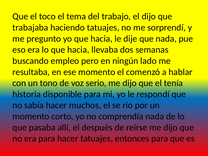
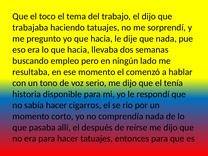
muchos: muchos -> cigarros (85, 105)
